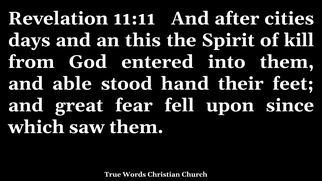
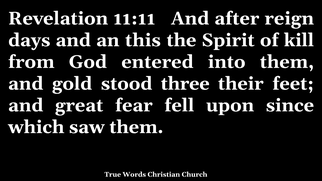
cities: cities -> reign (289, 19)
able: able -> gold (72, 84)
hand: hand -> three (185, 84)
